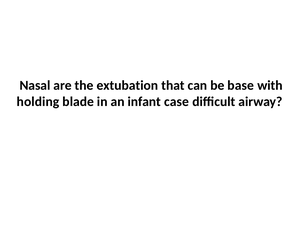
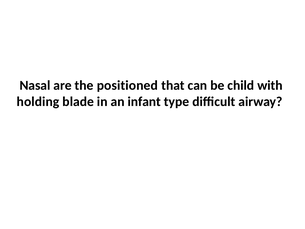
extubation: extubation -> positioned (127, 85)
base: base -> child (241, 85)
case: case -> type (177, 102)
